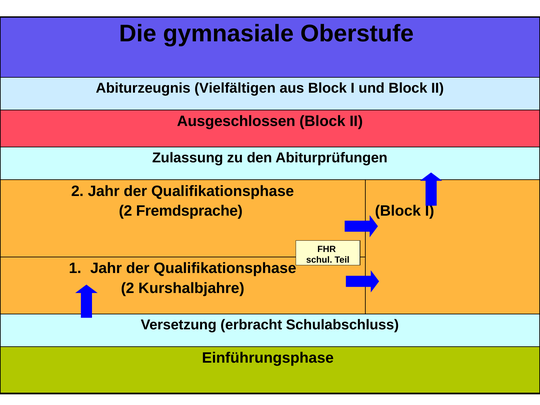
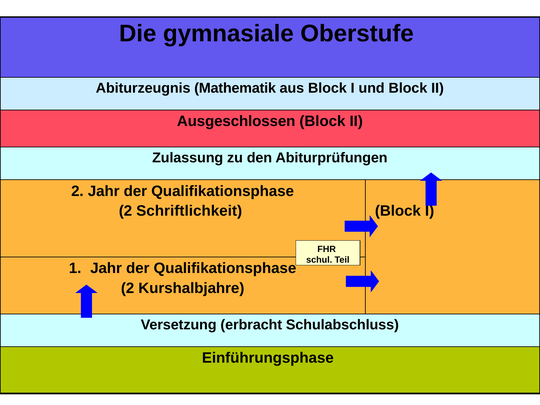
Vielfältigen: Vielfältigen -> Mathematik (235, 88)
Fremdsprache: Fremdsprache -> Schriftlichkeit (189, 211)
